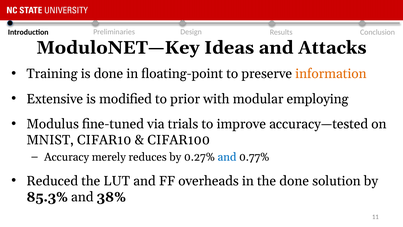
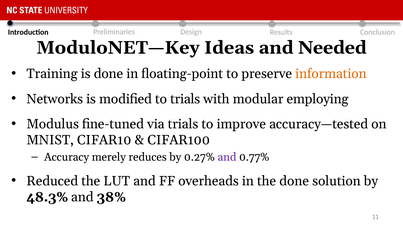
Attacks: Attacks -> Needed (332, 48)
Extensive: Extensive -> Networks (55, 99)
to prior: prior -> trials (185, 99)
and colour: blue -> purple (227, 157)
85.3%: 85.3% -> 48.3% (47, 197)
